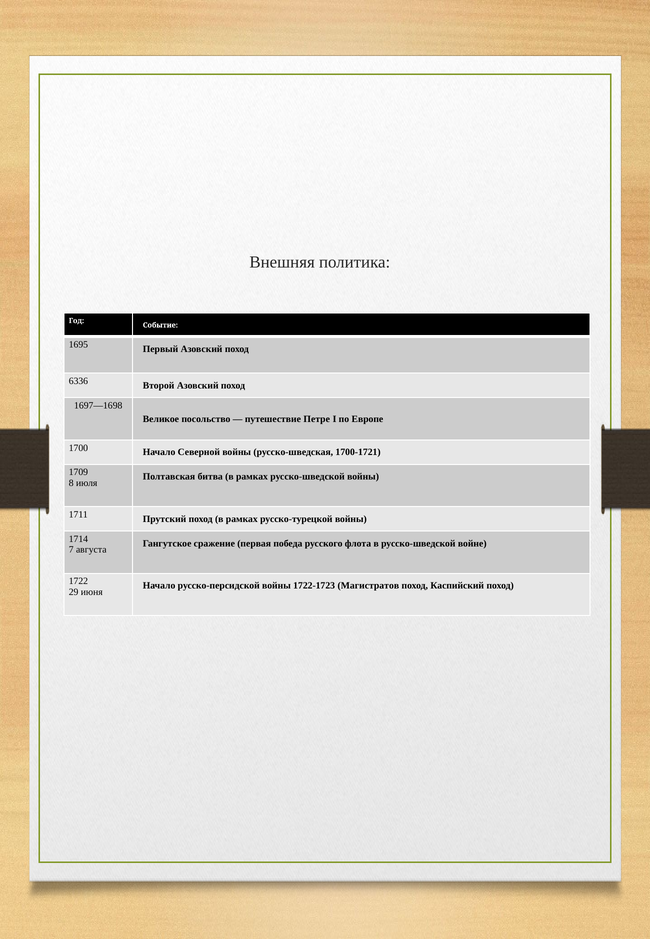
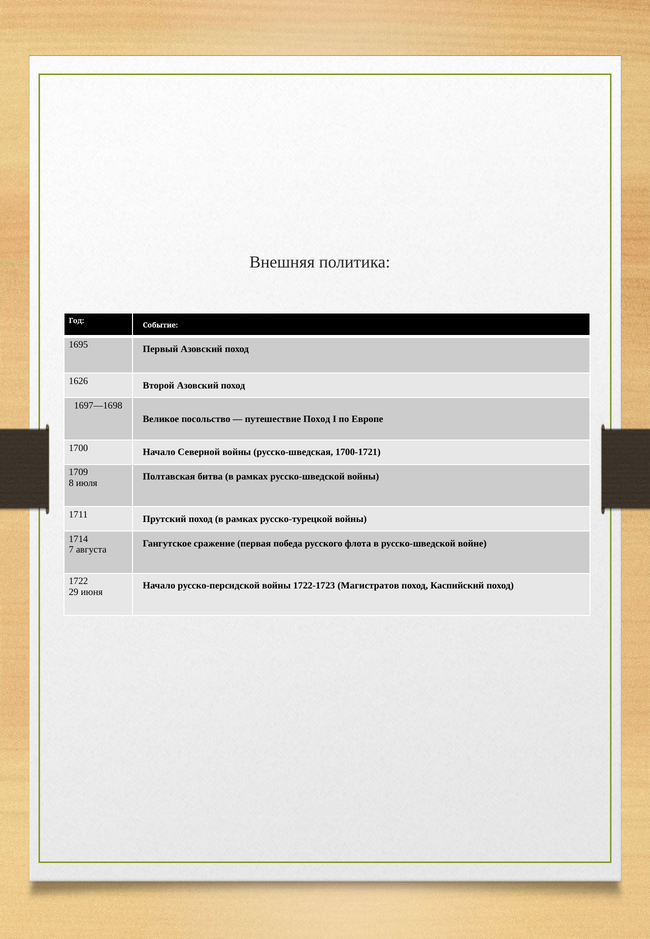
6336: 6336 -> 1626 (78, 381)
путешествие Петре: Петре -> Поход (317, 419)
